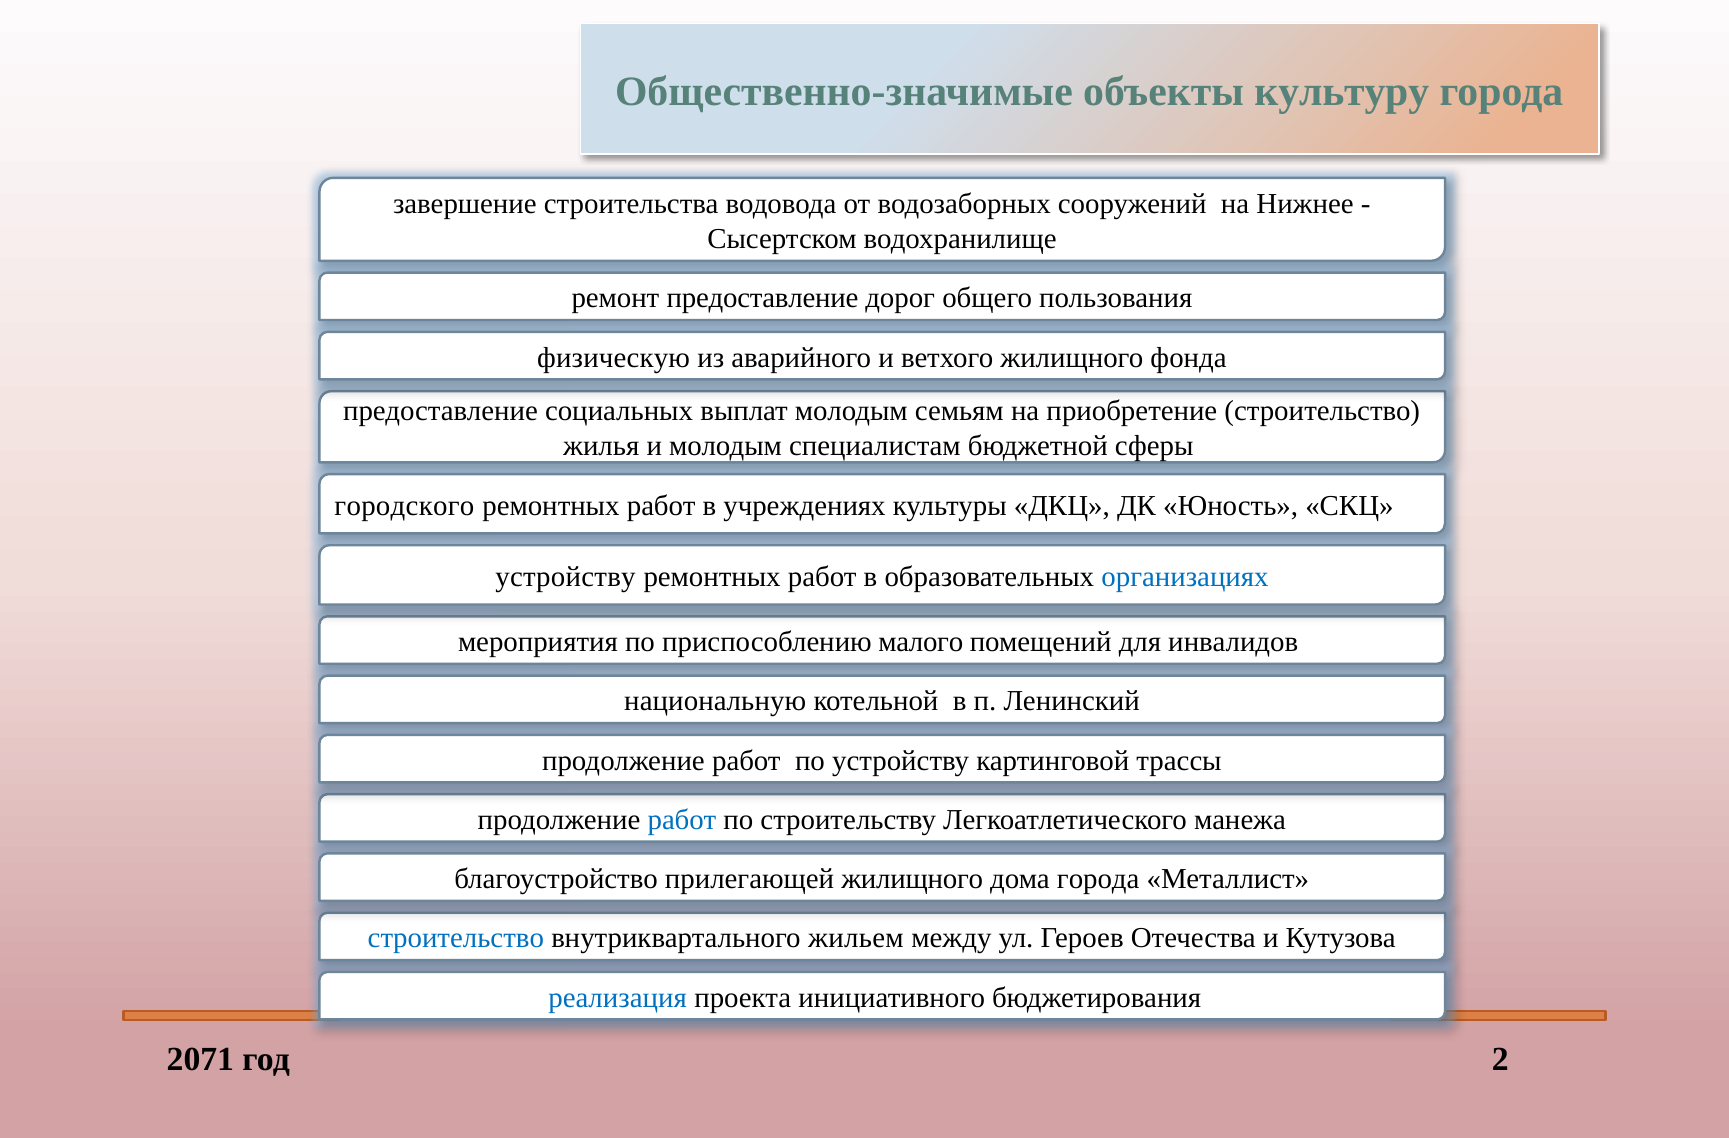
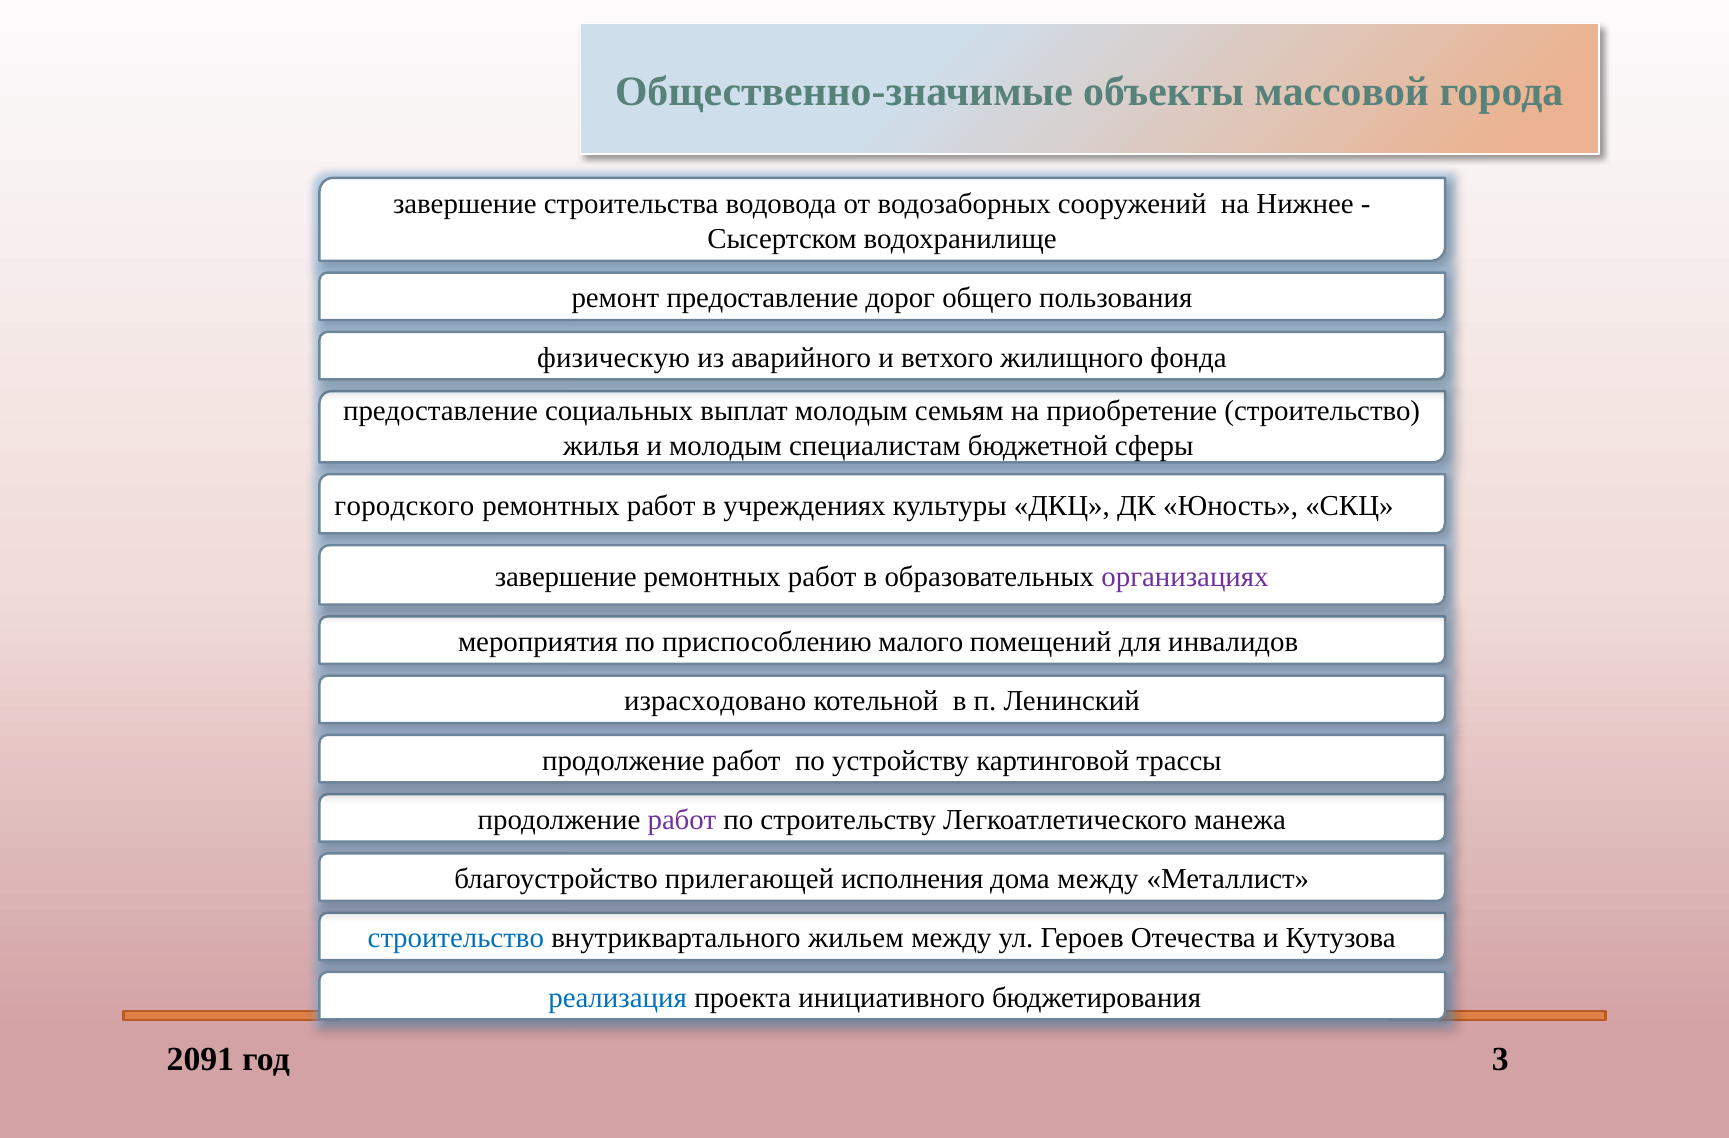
культуру: культуру -> массовой (1342, 92)
устройству: устройству -> завершение (566, 577)
организациях colour: blue -> purple (1185, 577)
национальную: национальную -> израсходовано (715, 701)
работ colour: blue -> purple (682, 820)
прилегающей жилищного: жилищного -> исполнения (912, 879)
дома города: города -> между (1098, 879)
2071: 2071 -> 2091 (200, 1059)
2: 2 -> 3 (1500, 1059)
